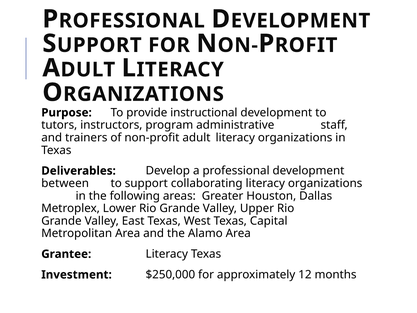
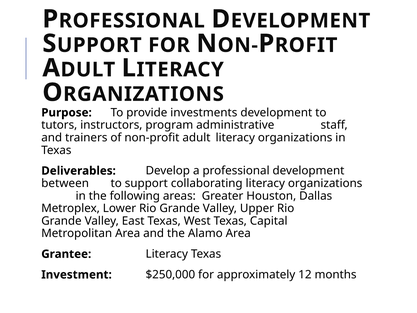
instructional: instructional -> investments (204, 113)
